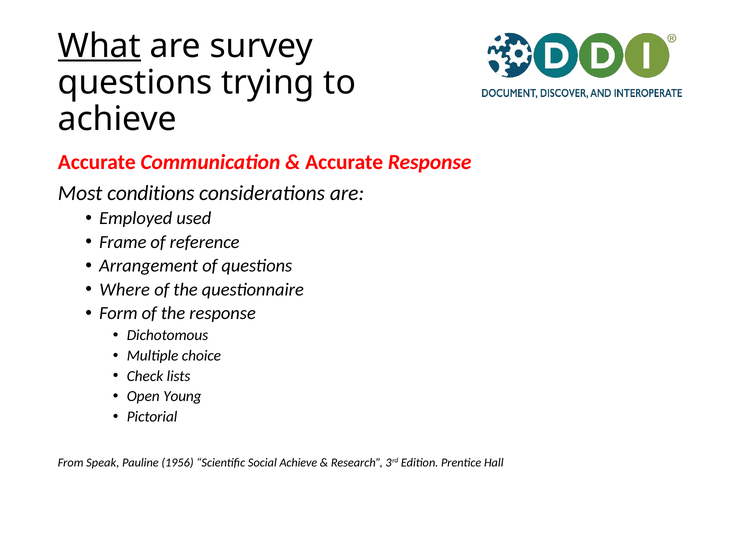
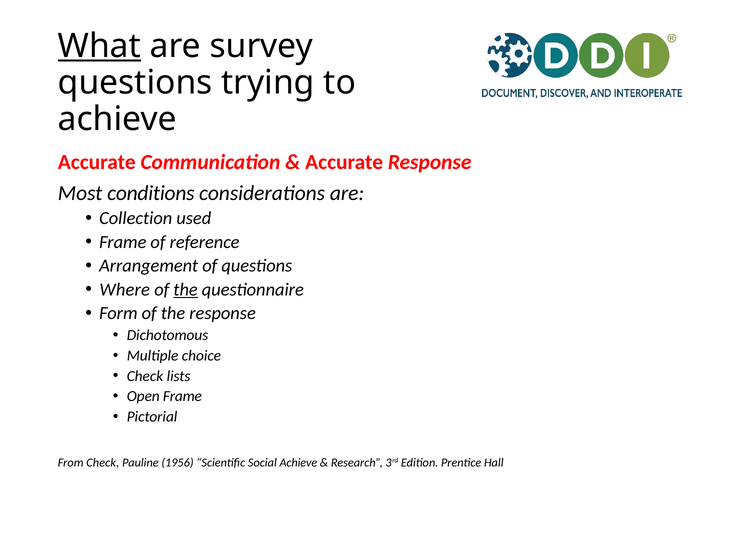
Employed: Employed -> Collection (136, 218)
the underline: none -> present (186, 289)
Open Young: Young -> Frame (182, 396)
From Speak: Speak -> Check (103, 462)
